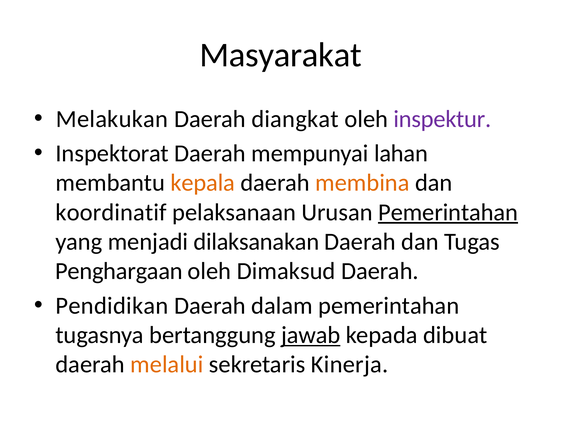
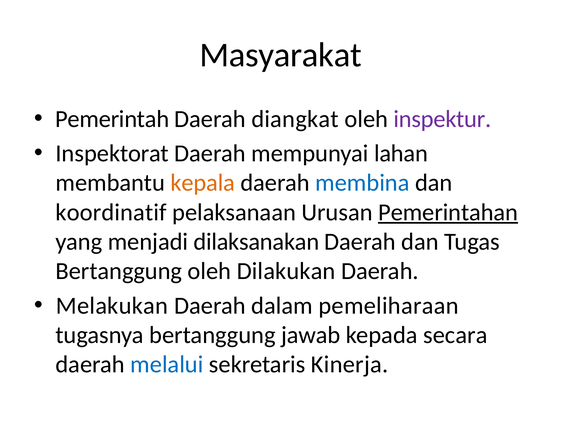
Melakukan: Melakukan -> Pemerintah (112, 119)
membina colour: orange -> blue (362, 183)
Penghargaan: Penghargaan -> Bertanggung (119, 271)
Dimaksud: Dimaksud -> Dilakukan (286, 271)
Pendidikan: Pendidikan -> Melakukan (112, 305)
dalam pemerintahan: pemerintahan -> pemeliharaan (389, 305)
jawab underline: present -> none (311, 335)
dibuat: dibuat -> secara (455, 335)
melalui colour: orange -> blue (167, 364)
